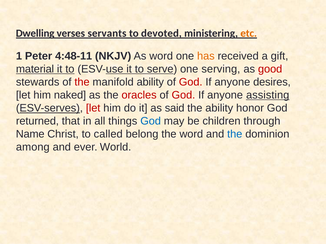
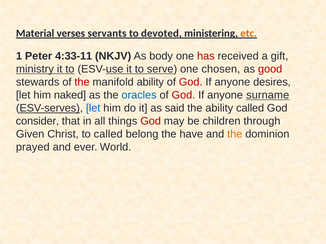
Dwelling: Dwelling -> Material (35, 33)
4:48-11: 4:48-11 -> 4:33-11 (74, 56)
As word: word -> body (161, 56)
has colour: orange -> red (206, 56)
material: material -> ministry (35, 69)
serving: serving -> chosen (221, 69)
oracles colour: red -> blue (139, 95)
assisting: assisting -> surname (268, 95)
let colour: red -> blue (93, 108)
ability honor: honor -> called (250, 108)
returned: returned -> consider (37, 121)
God colour: blue -> red (151, 121)
Name: Name -> Given (30, 134)
the word: word -> have (191, 134)
the colour: blue -> orange (235, 134)
among: among -> prayed (33, 147)
